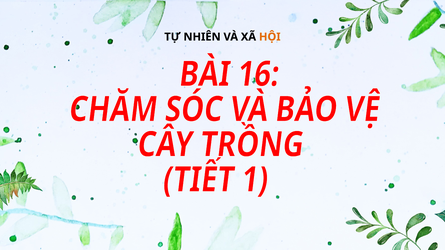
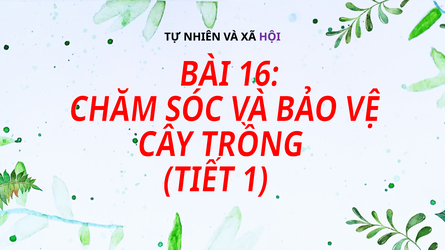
HỘI colour: orange -> purple (270, 37)
